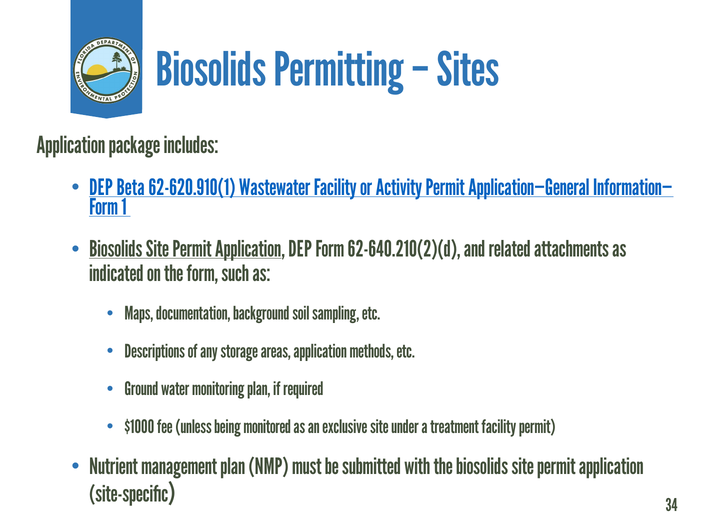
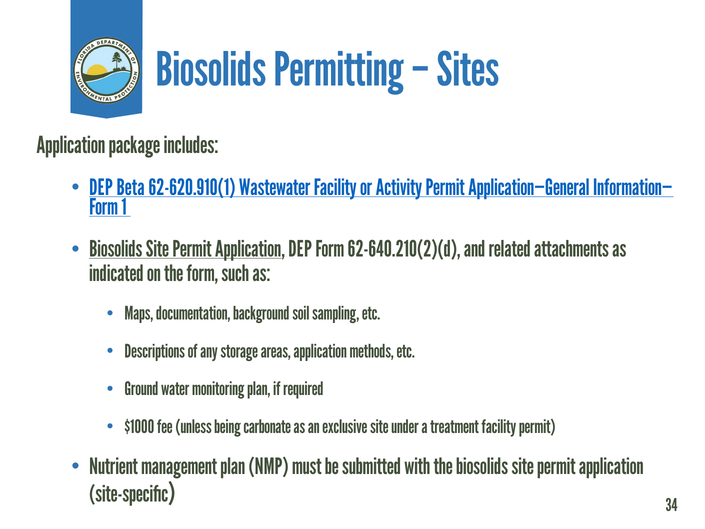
monitored: monitored -> carbonate (267, 427)
